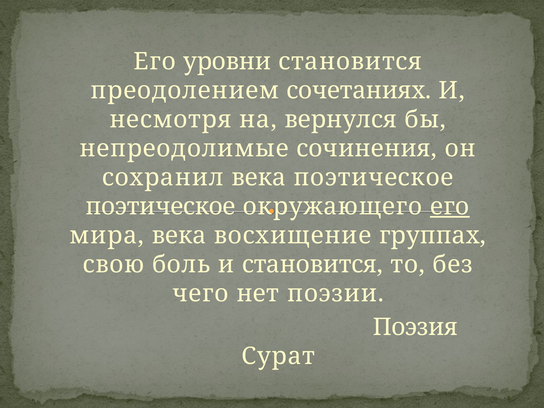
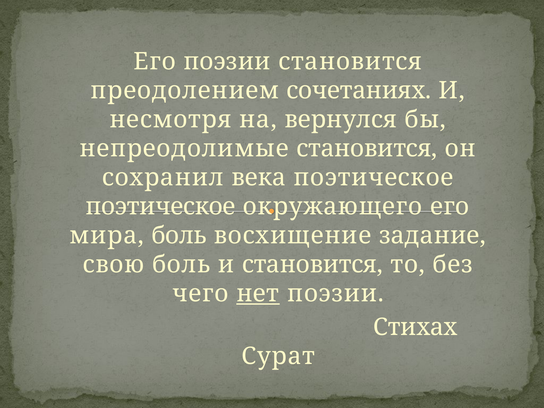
Его уровни: уровни -> поэзии (227, 61)
непреодолимые сочинения: сочинения -> становится (367, 148)
его underline: present -> none (450, 206)
мира века: века -> боль (179, 235)
группах: группах -> задание (432, 235)
нет underline: none -> present (258, 294)
Поэзия: Поэзия -> Стихах (415, 327)
